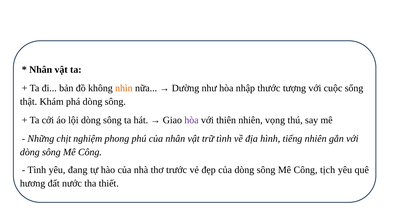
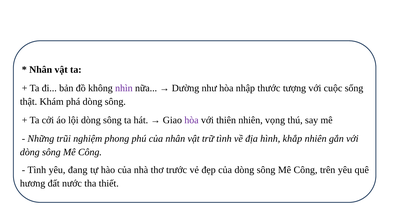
nhìn colour: orange -> purple (124, 88)
chịt: chịt -> trũi (64, 139)
tiếng: tiếng -> khắp (292, 139)
tịch: tịch -> trên (328, 170)
